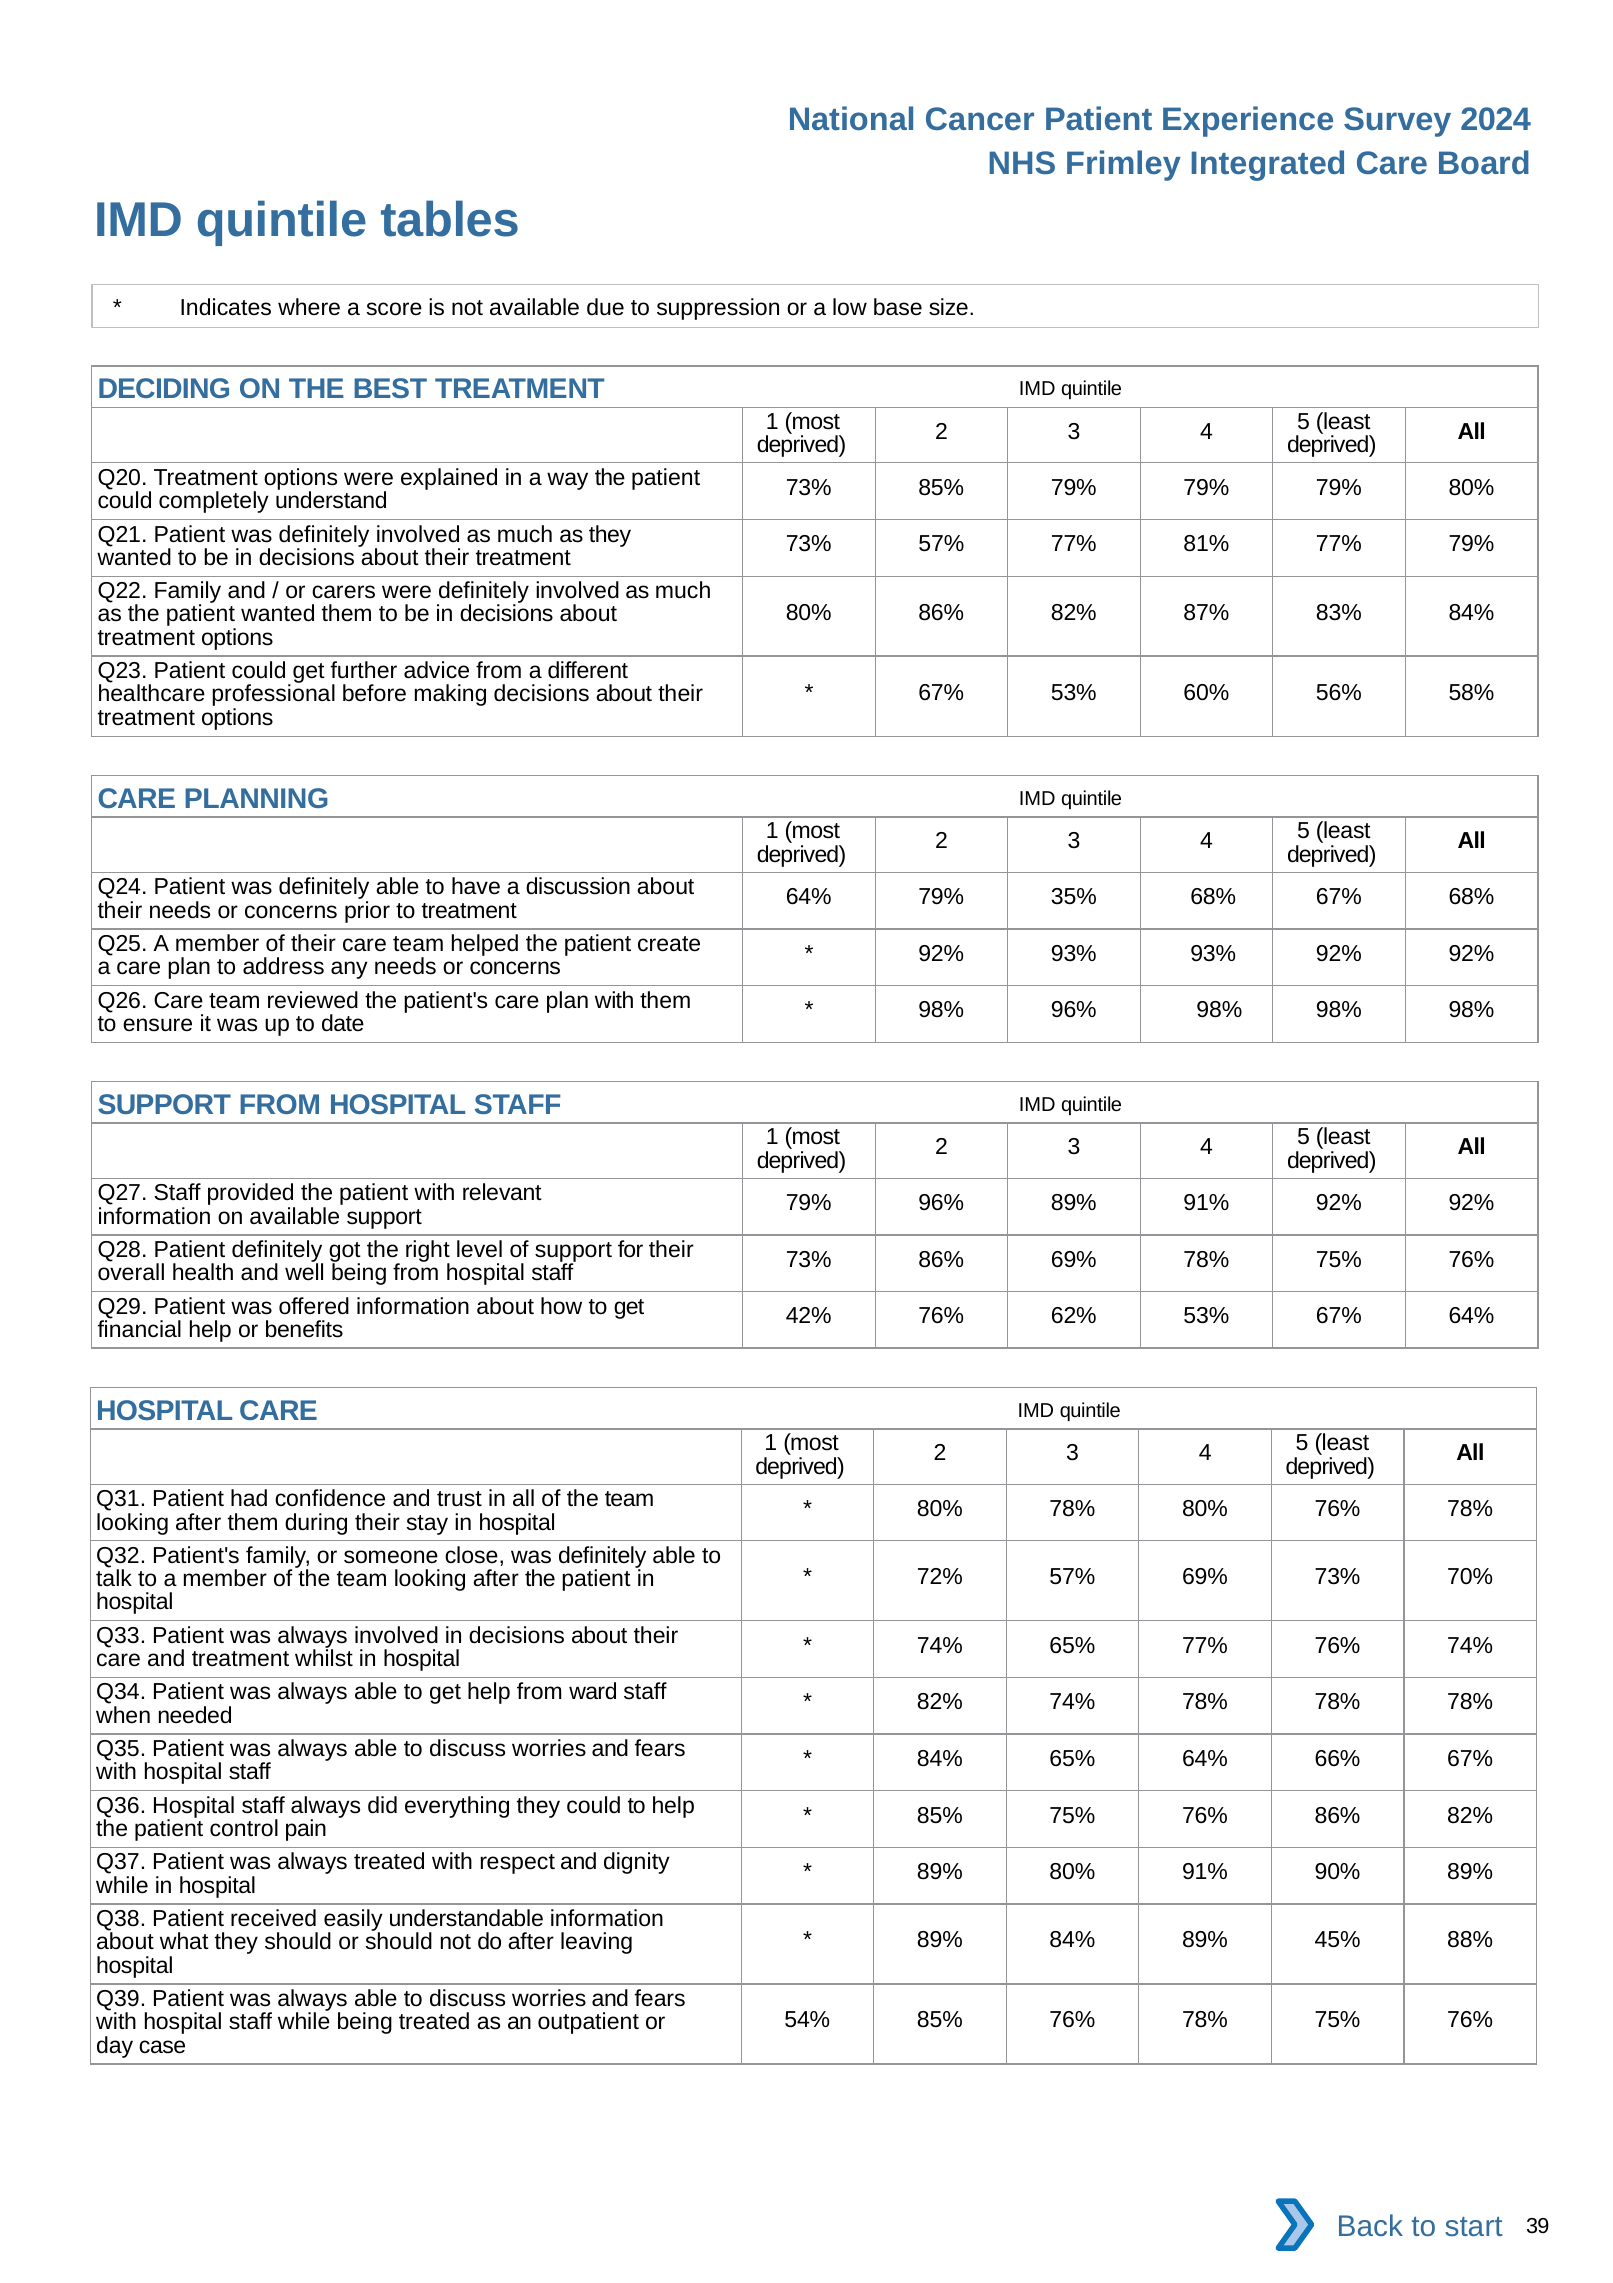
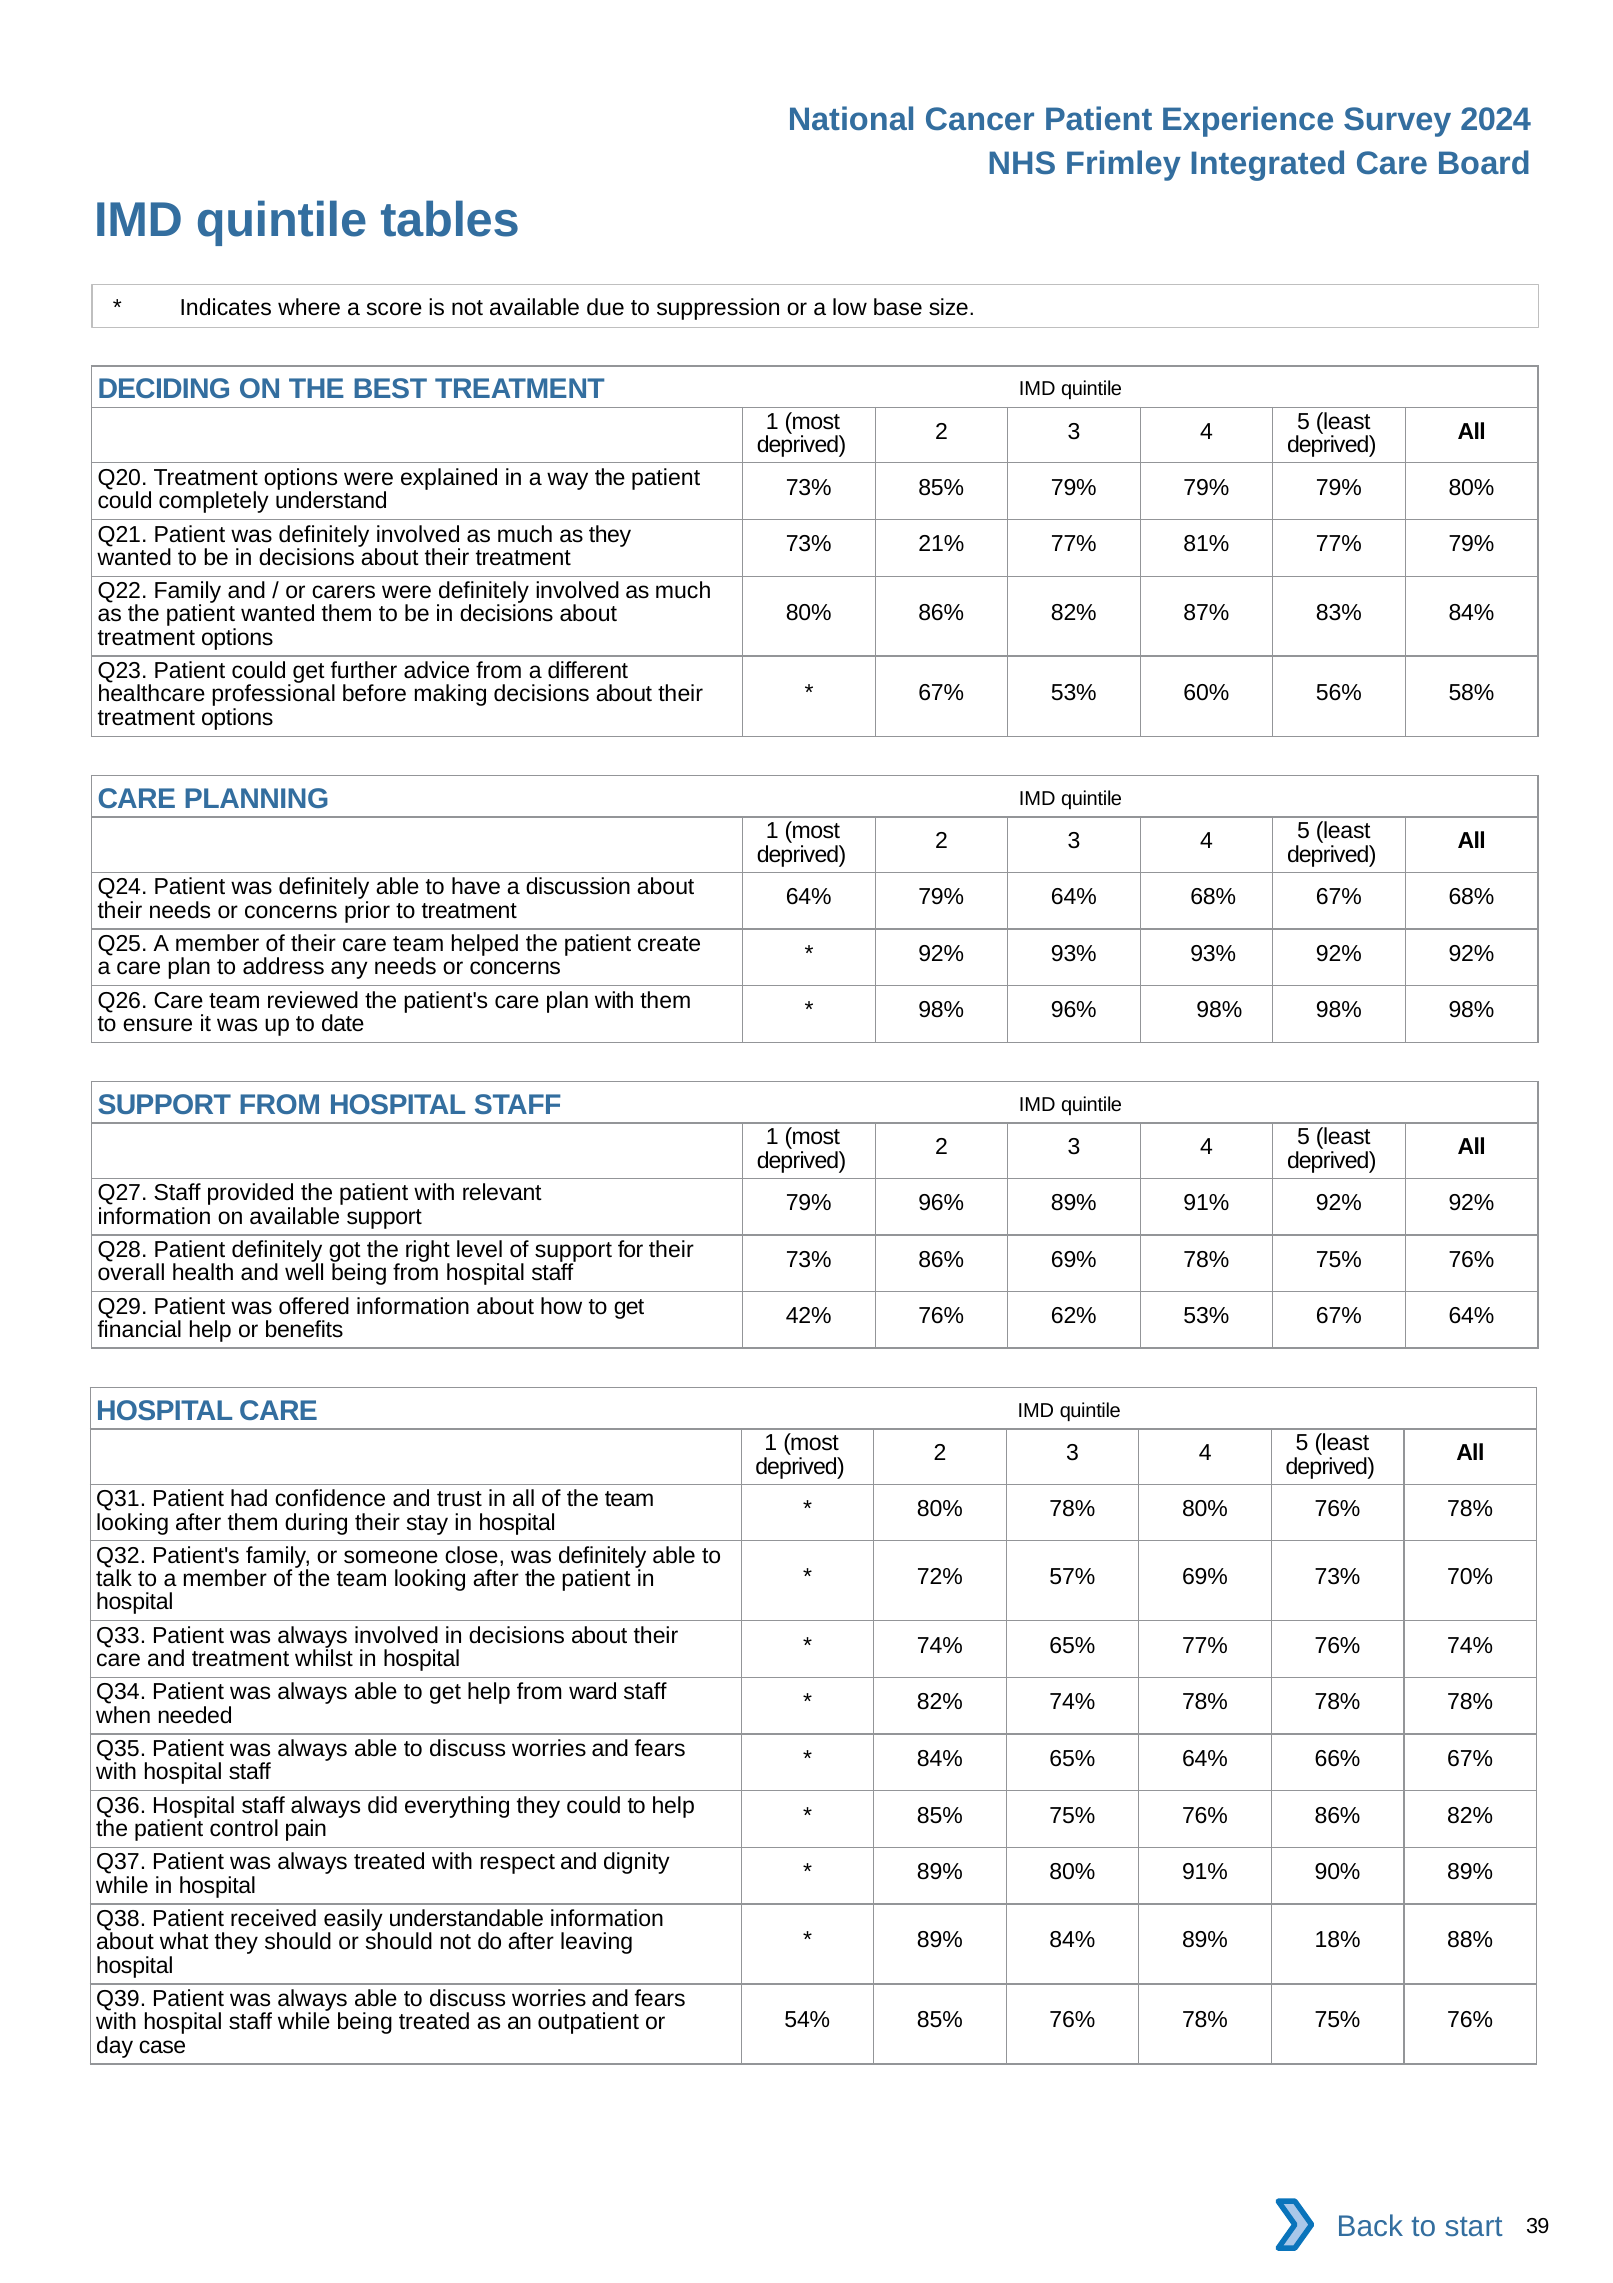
73% 57%: 57% -> 21% (941, 544)
79% 35%: 35% -> 64% (1074, 897)
45%: 45% -> 18% (1338, 1940)
